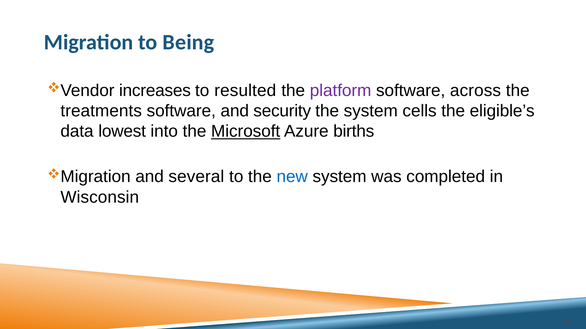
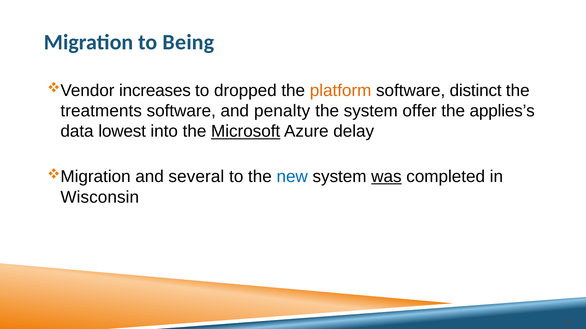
resulted: resulted -> dropped (245, 91)
platform colour: purple -> orange (341, 91)
across: across -> distinct (476, 91)
security: security -> penalty (282, 111)
cells: cells -> offer (420, 111)
eligible’s: eligible’s -> applies’s (502, 111)
births: births -> delay (354, 132)
was underline: none -> present (386, 177)
